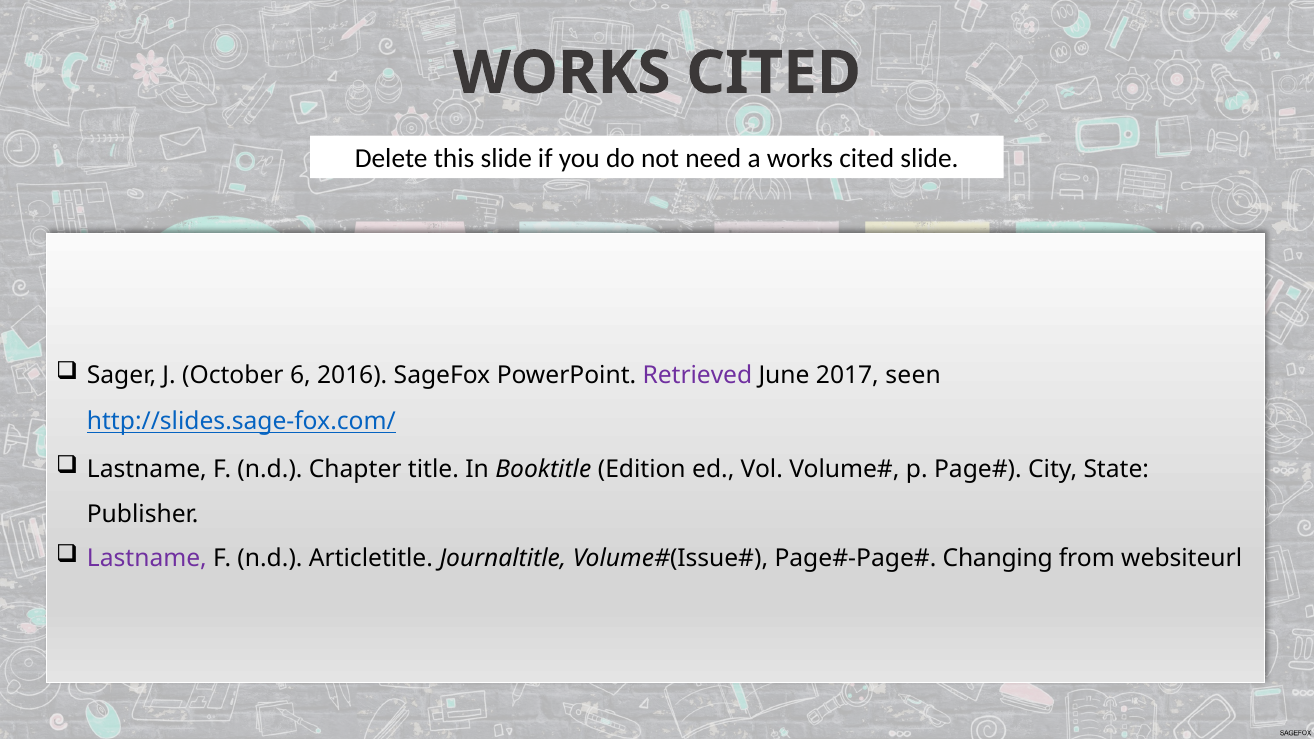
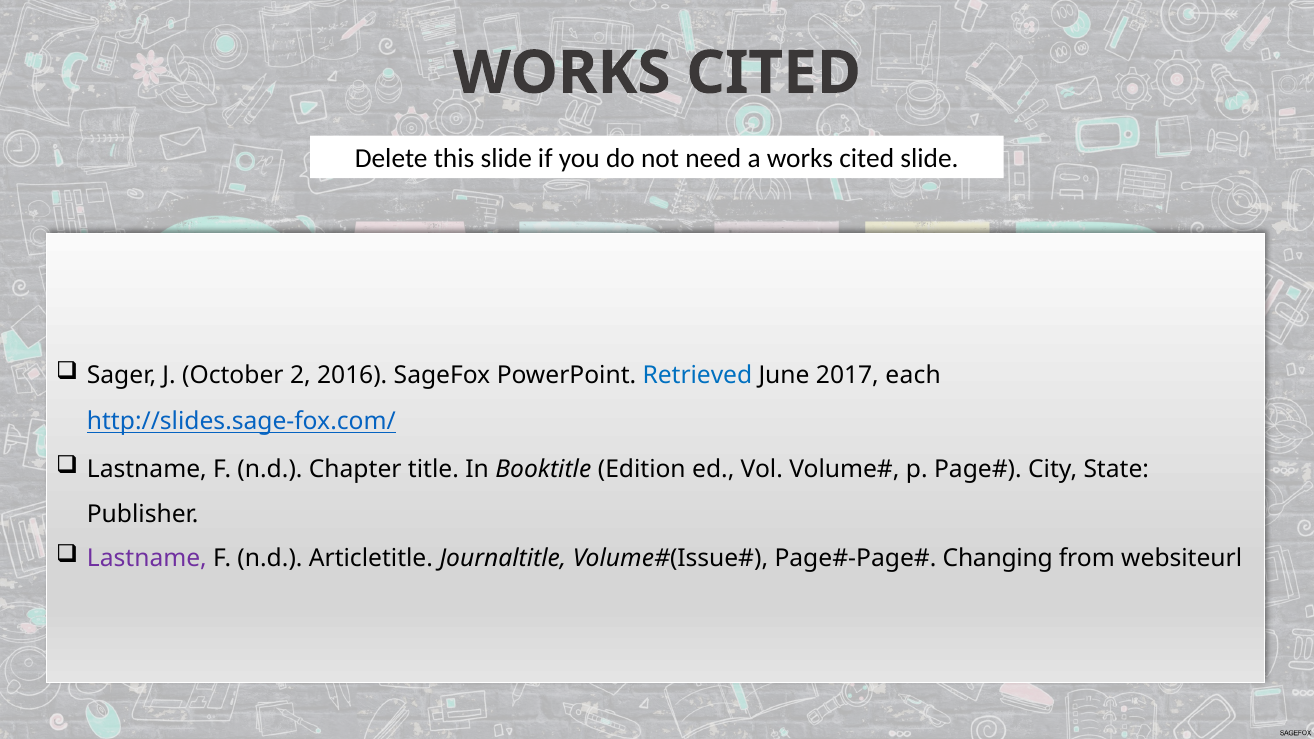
6: 6 -> 2 (300, 375)
Retrieved colour: purple -> blue (697, 375)
seen: seen -> each (913, 375)
